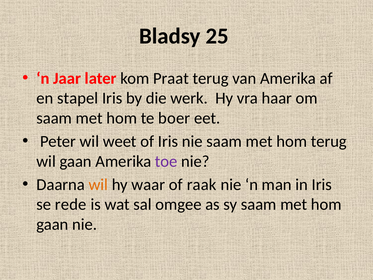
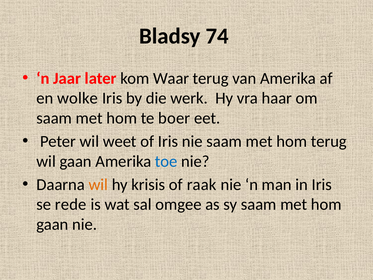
25: 25 -> 74 (217, 36)
Praat: Praat -> Waar (171, 78)
stapel: stapel -> wolke (78, 98)
toe colour: purple -> blue (166, 161)
waar: waar -> krisis (148, 184)
